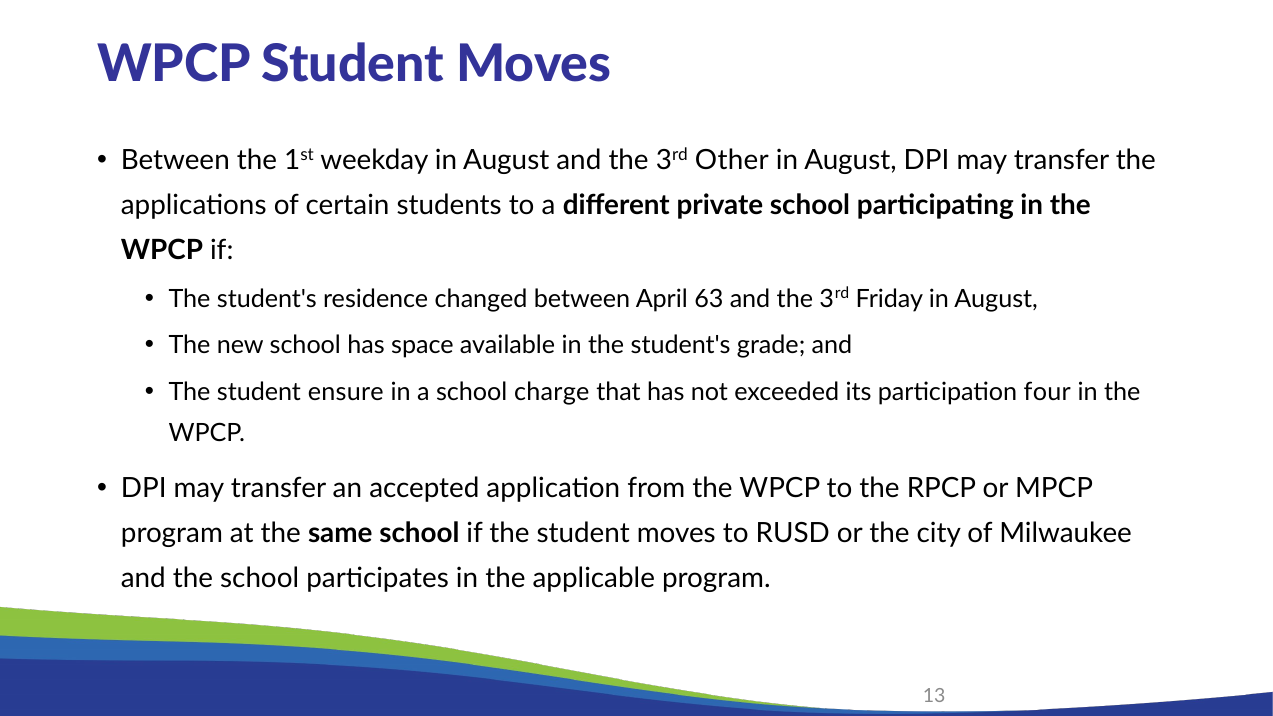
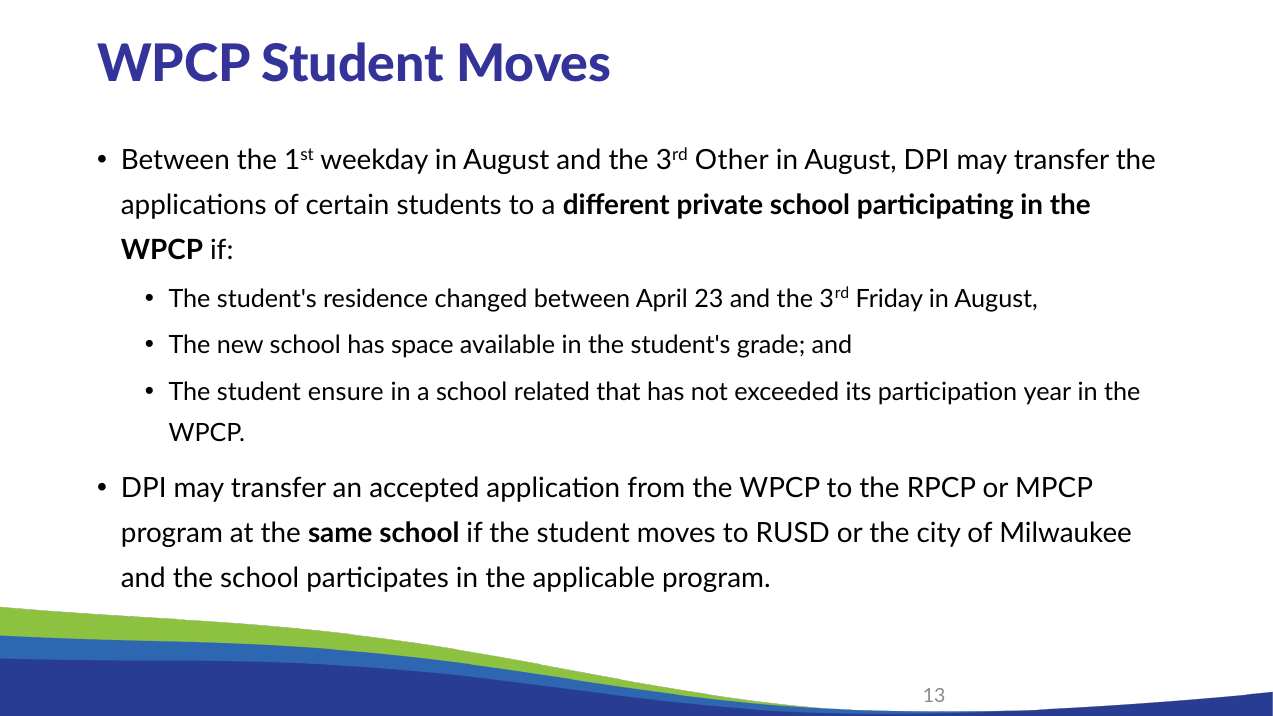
63: 63 -> 23 (709, 299)
charge: charge -> related (552, 392)
four: four -> year (1047, 392)
